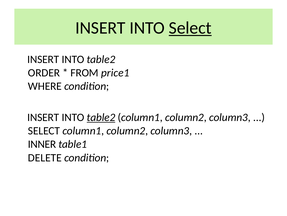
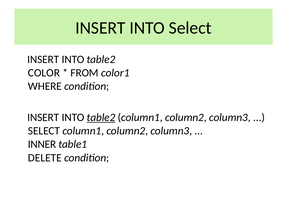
Select underline: present -> none (190, 28)
ORDER: ORDER -> COLOR (44, 72)
price1: price1 -> color1 (115, 72)
